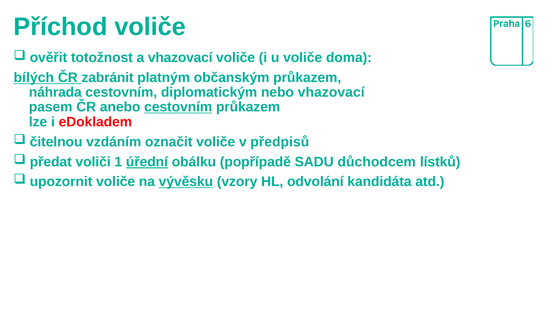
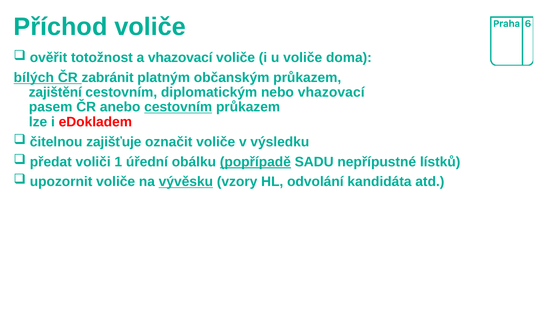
náhrada: náhrada -> zajištění (55, 92)
vzdáním: vzdáním -> zajišťuje (114, 142)
předpisů: předpisů -> výsledku (280, 142)
úřední underline: present -> none (147, 162)
popřípadě underline: none -> present (255, 162)
důchodcem: důchodcem -> nepřípustné (377, 162)
